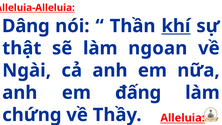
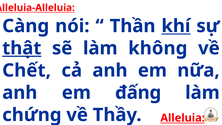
Dâng: Dâng -> Càng (26, 26)
thật underline: none -> present (22, 48)
ngoan: ngoan -> không (158, 48)
Ngài: Ngài -> Chết (27, 70)
